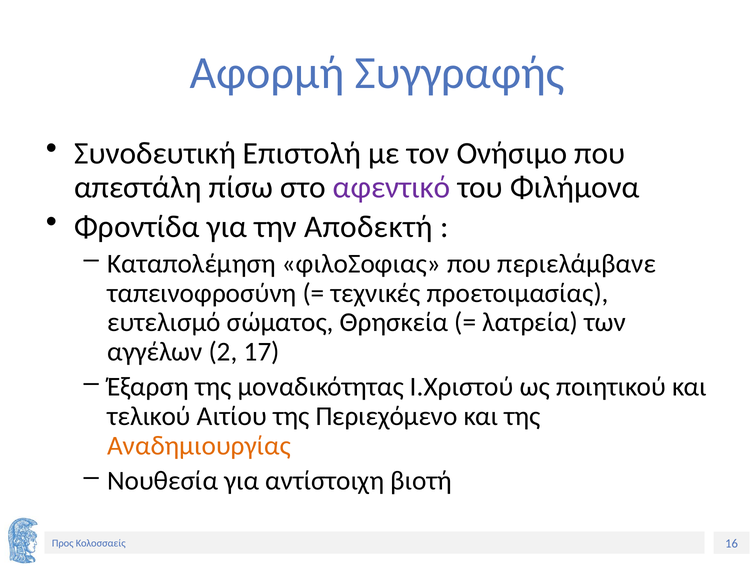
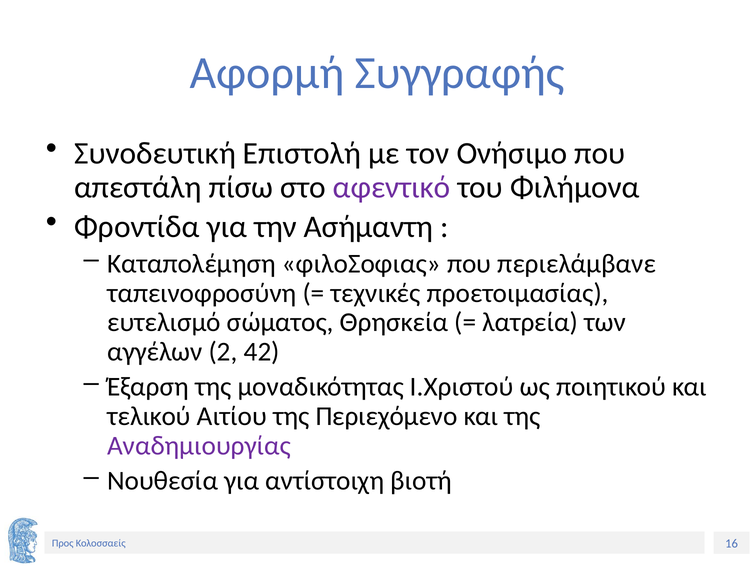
Αποδεκτή: Αποδεκτή -> Ασήμαντη (368, 227)
17: 17 -> 42 (262, 352)
Αναδημιουργίας colour: orange -> purple (199, 446)
